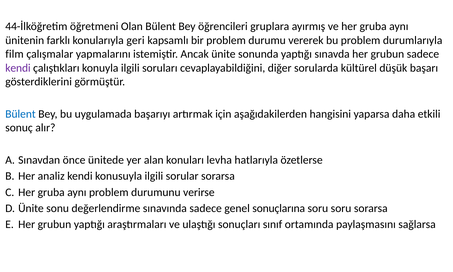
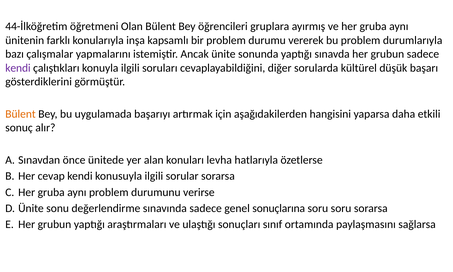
geri: geri -> inşa (136, 40)
film: film -> bazı (15, 54)
Bülent colour: blue -> orange (20, 114)
analiz: analiz -> cevap (51, 176)
